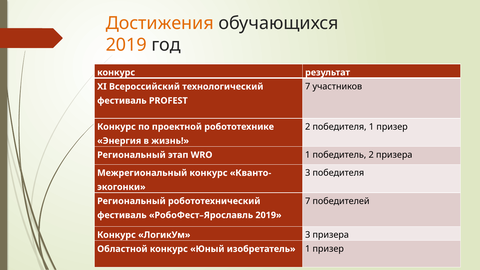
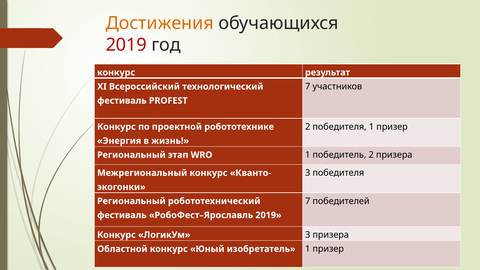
2019 colour: orange -> red (126, 45)
